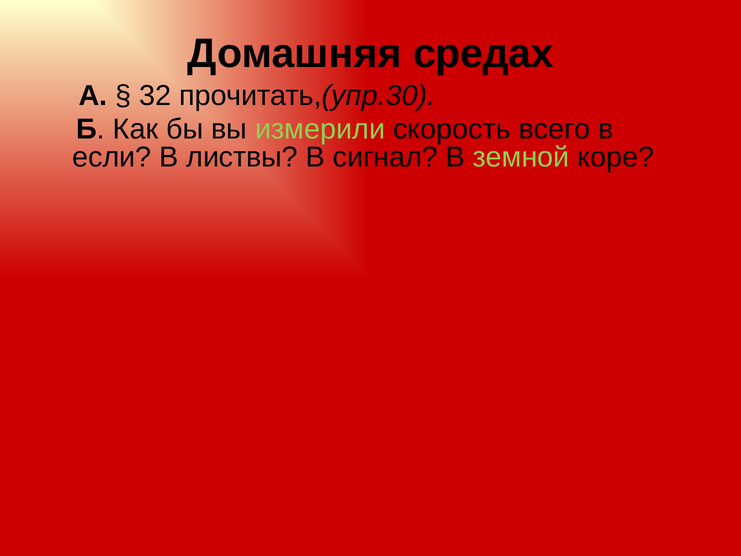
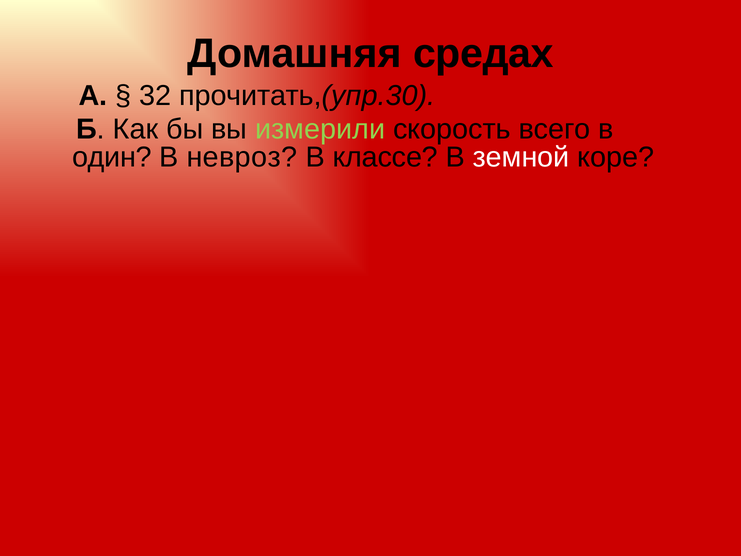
если: если -> один (112, 157)
листвы: листвы -> невроз (242, 157)
сигнал: сигнал -> классе (385, 157)
земной colour: light green -> white (521, 157)
